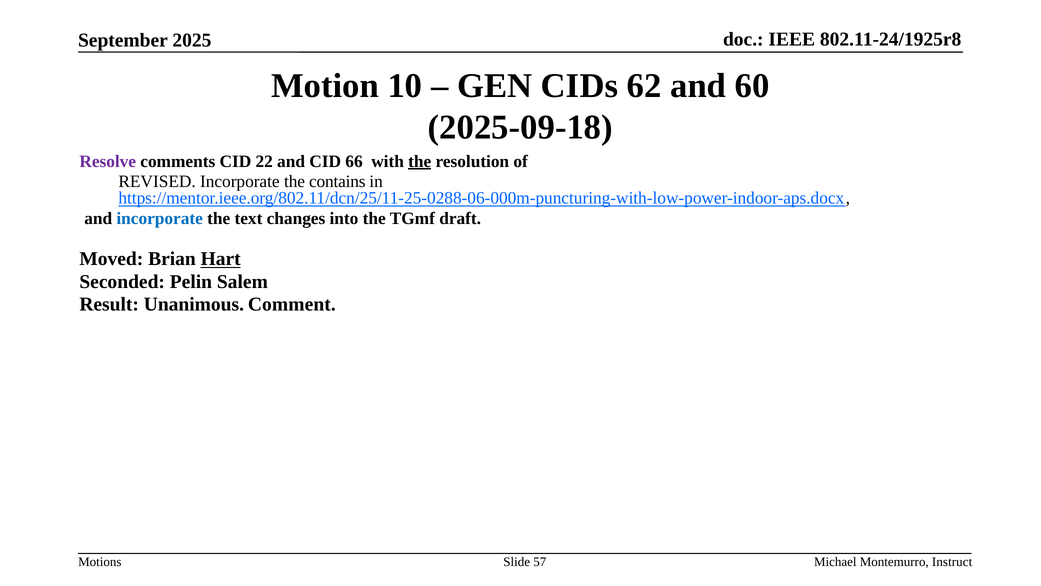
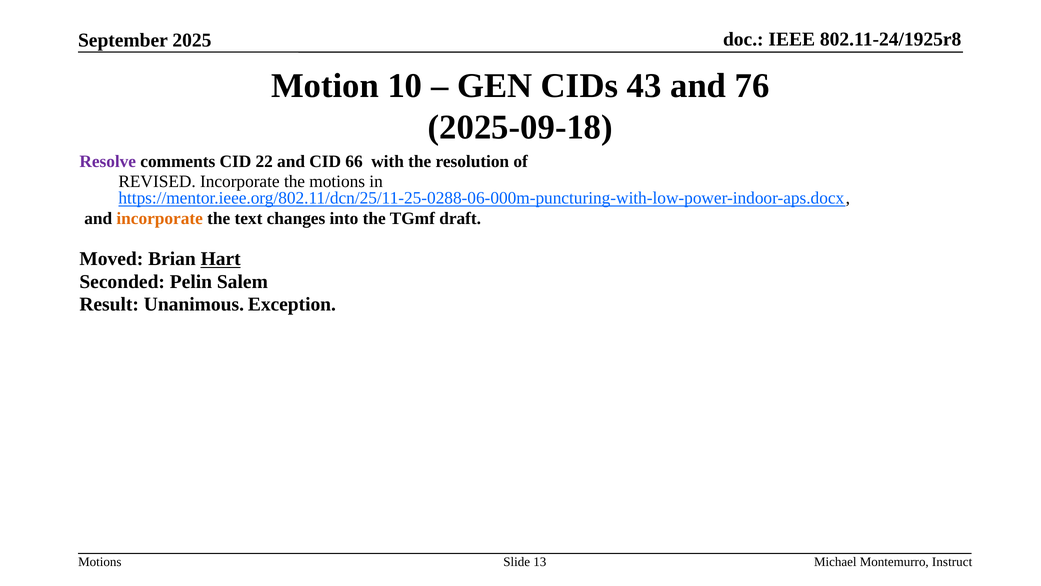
62: 62 -> 43 (644, 86)
60: 60 -> 76 (752, 86)
the underline: present -> none (420, 161)
the contains: contains -> motions (337, 181)
incorporate colour: blue -> orange (160, 219)
Comment: Comment -> Exception (292, 304)
57: 57 -> 13 (540, 562)
